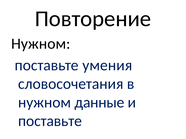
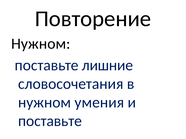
умения: умения -> лишние (107, 66)
данные: данные -> умения (99, 103)
